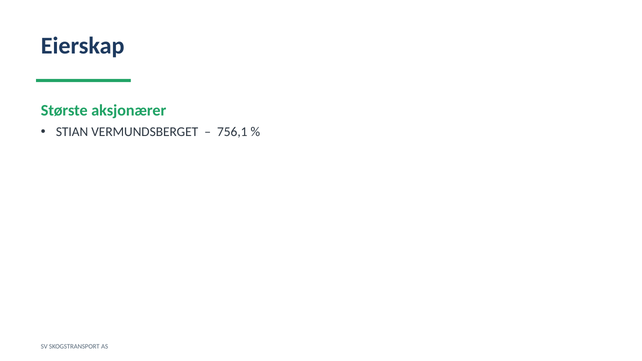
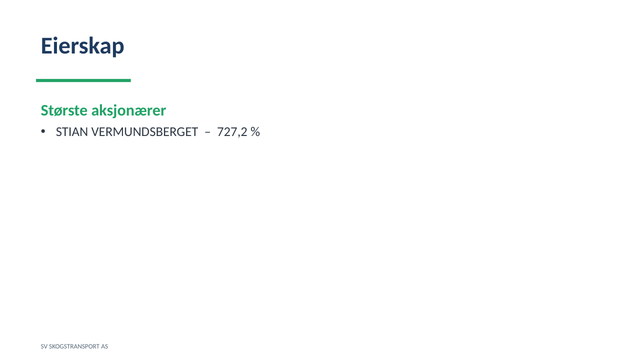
756,1: 756,1 -> 727,2 (232, 132)
